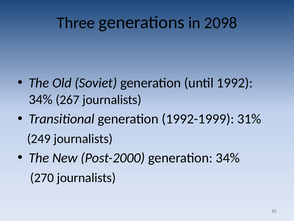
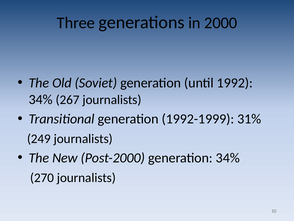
2098: 2098 -> 2000 (221, 23)
